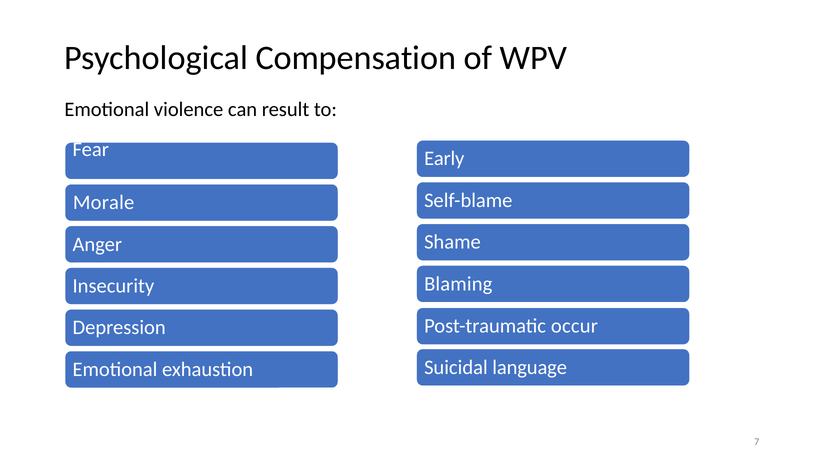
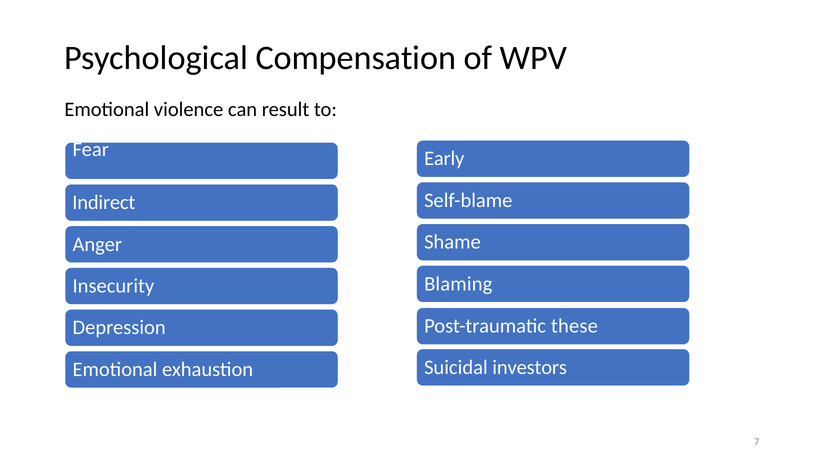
Morale: Morale -> Indirect (104, 202)
occur: occur -> these (574, 326)
language: language -> investors (530, 367)
